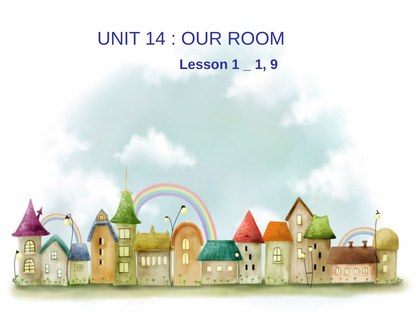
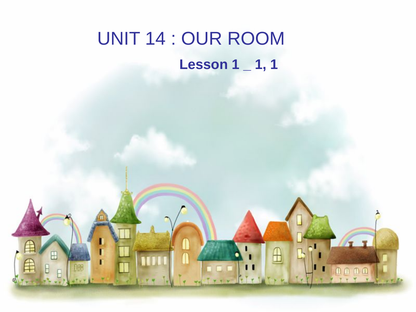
1 9: 9 -> 1 (274, 65)
